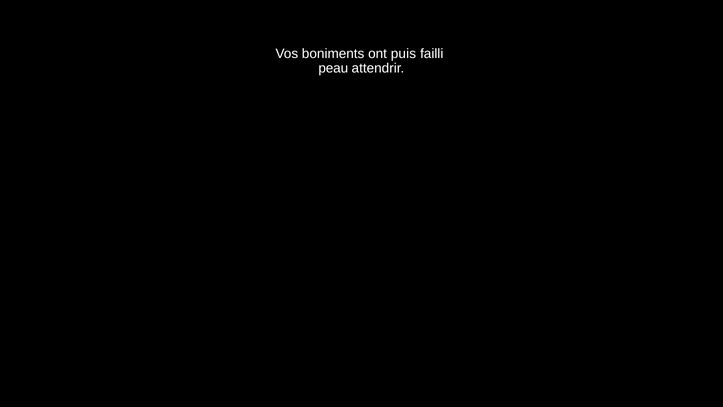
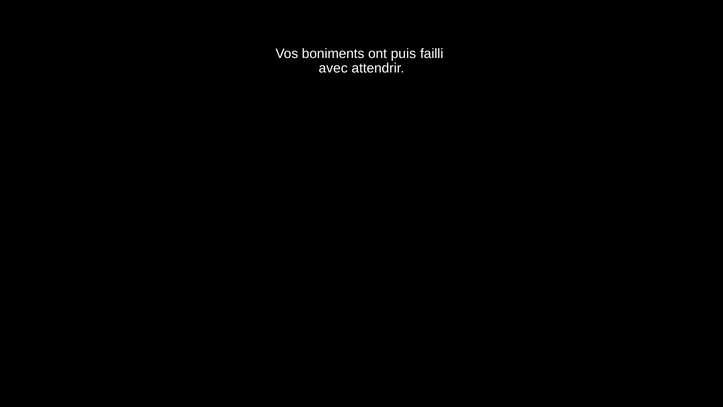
peau: peau -> avec (333, 68)
